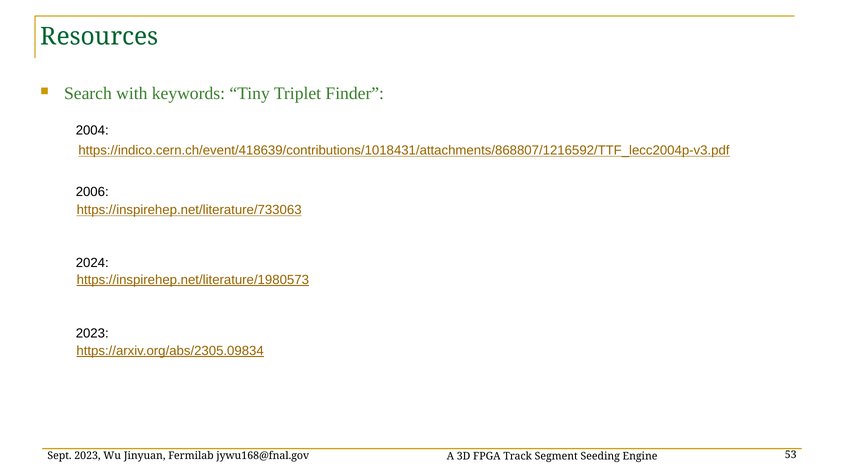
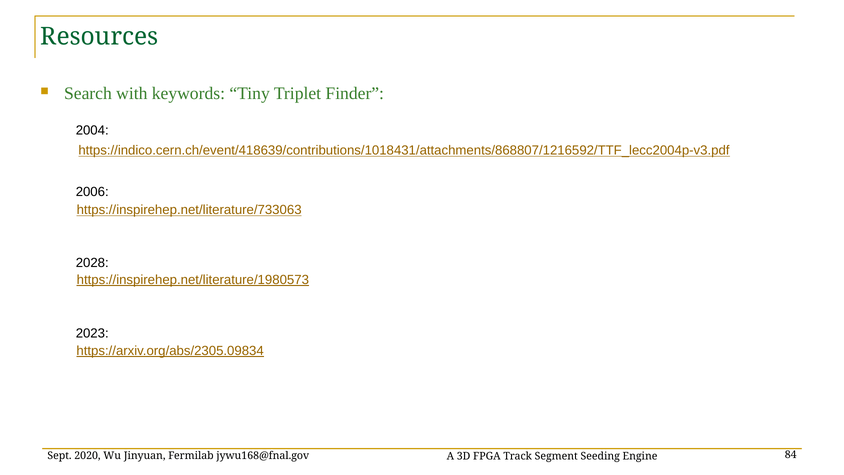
2024: 2024 -> 2028 (92, 263)
Sept 2023: 2023 -> 2020 (87, 456)
53: 53 -> 84 (791, 454)
